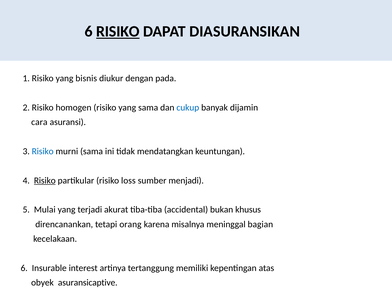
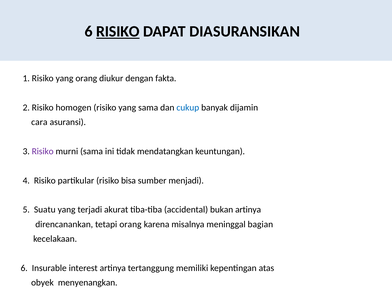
yang bisnis: bisnis -> orang (86, 78)
pada: pada -> fakta (166, 78)
Risiko colour: blue -> purple (43, 151)
Risiko underline: present -> none (45, 180)
loss: loss -> bisa (128, 180)
Mulai: Mulai -> Suatu (45, 210)
bukan khusus: khusus -> artinya (248, 210)
asuransicaptive: asuransicaptive -> menyenangkan (88, 283)
